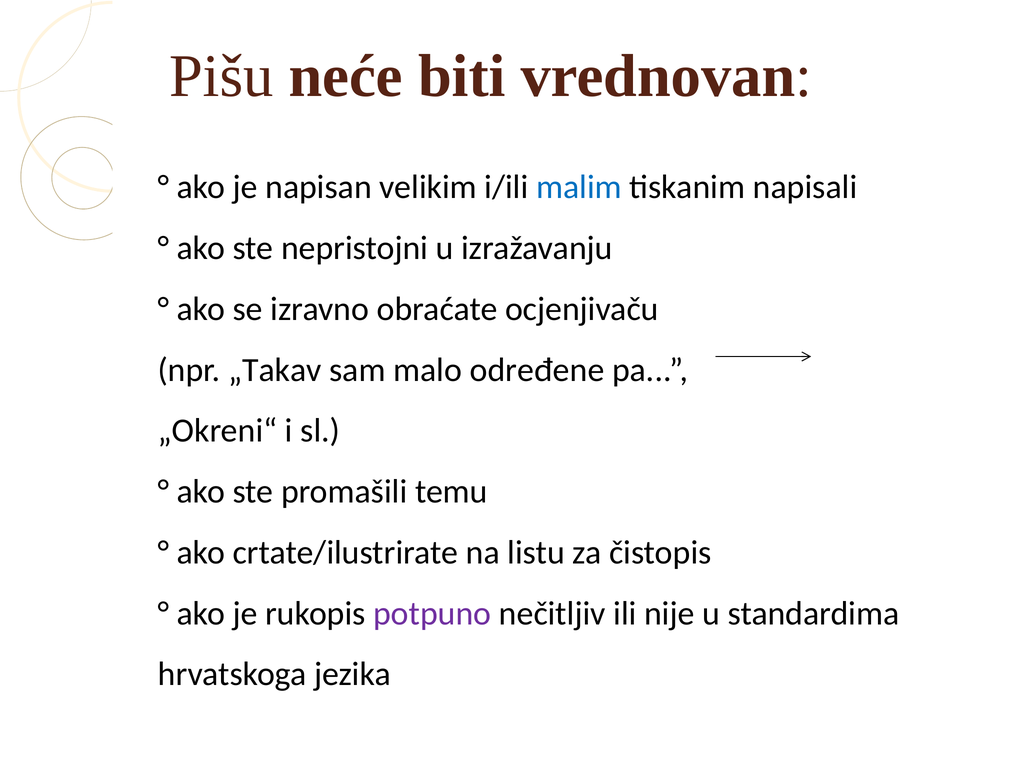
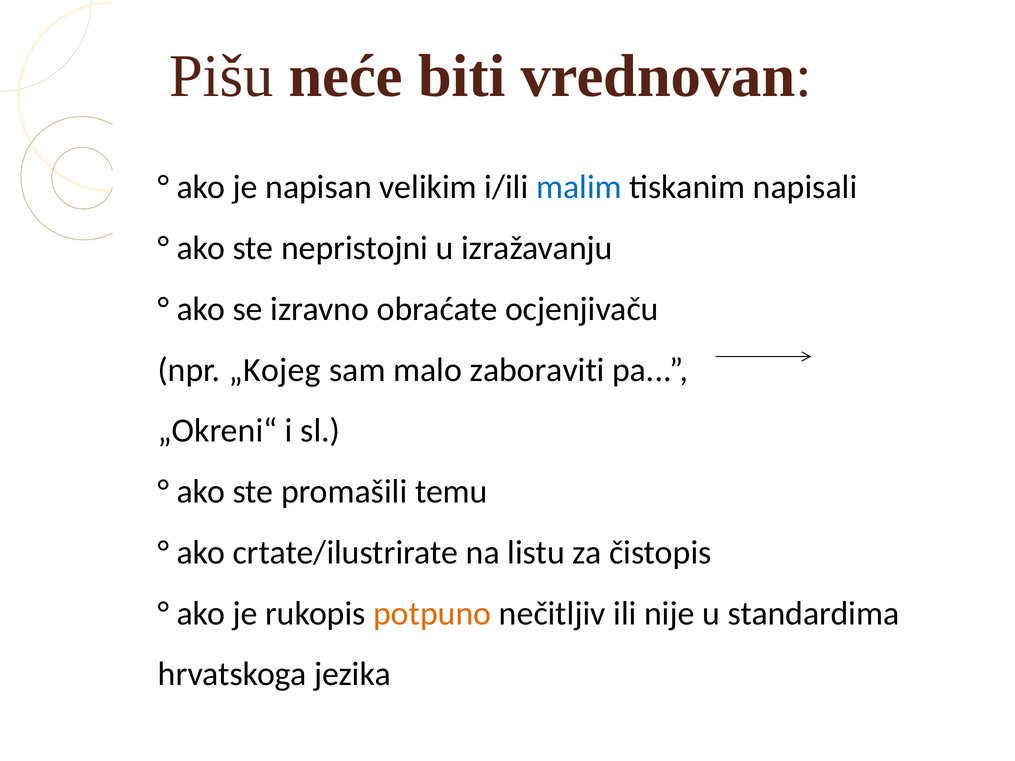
„Takav: „Takav -> „Kojeg (275, 370)
određene: određene -> zaboraviti (537, 370)
potpuno colour: purple -> orange (432, 614)
